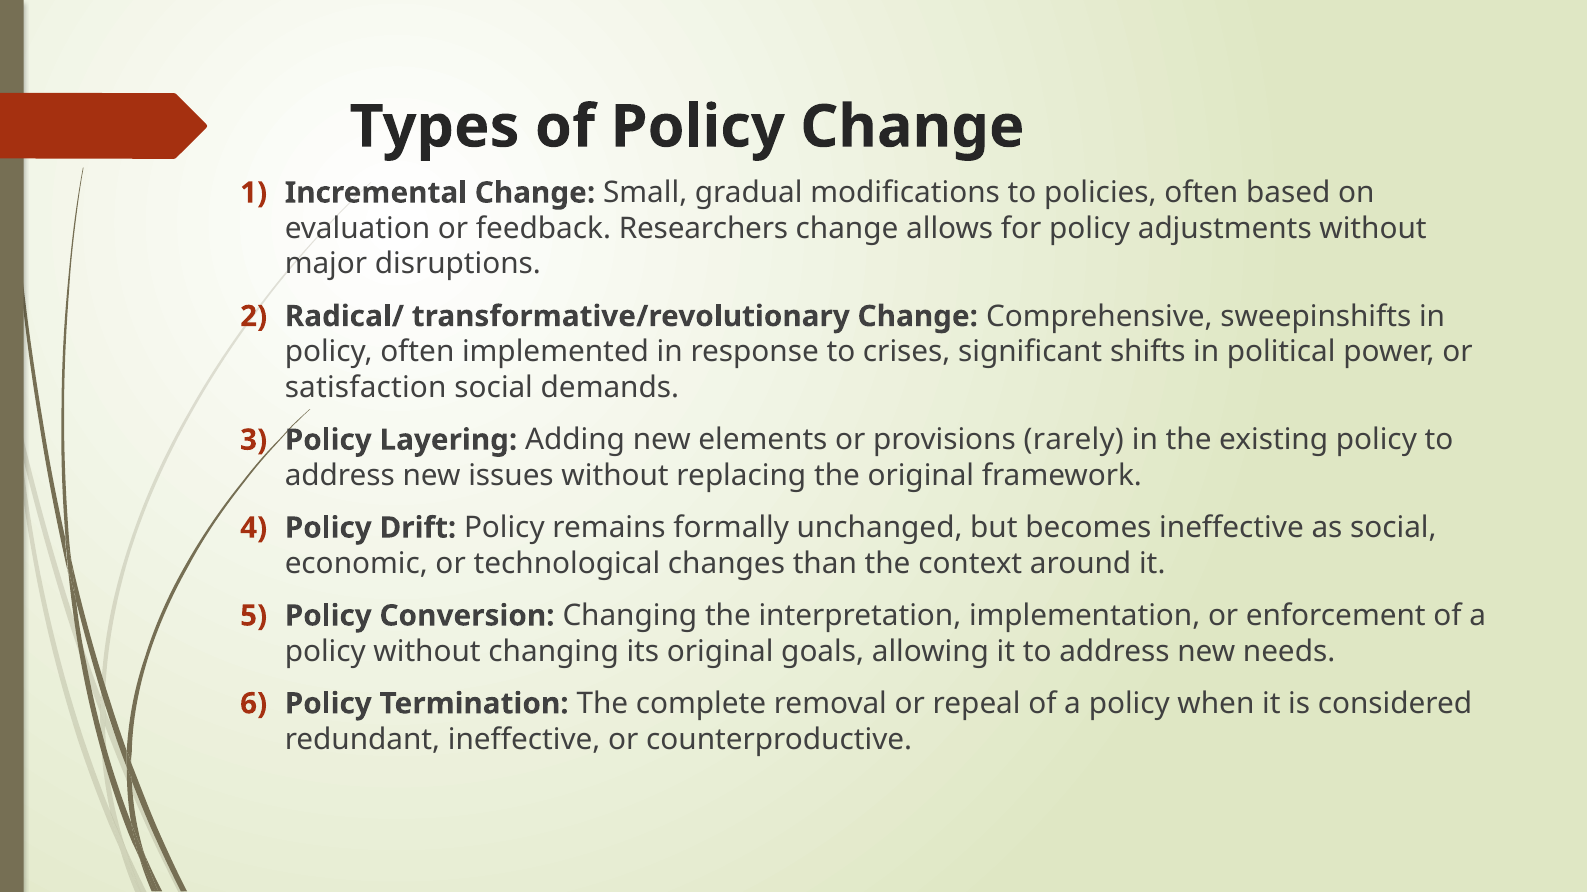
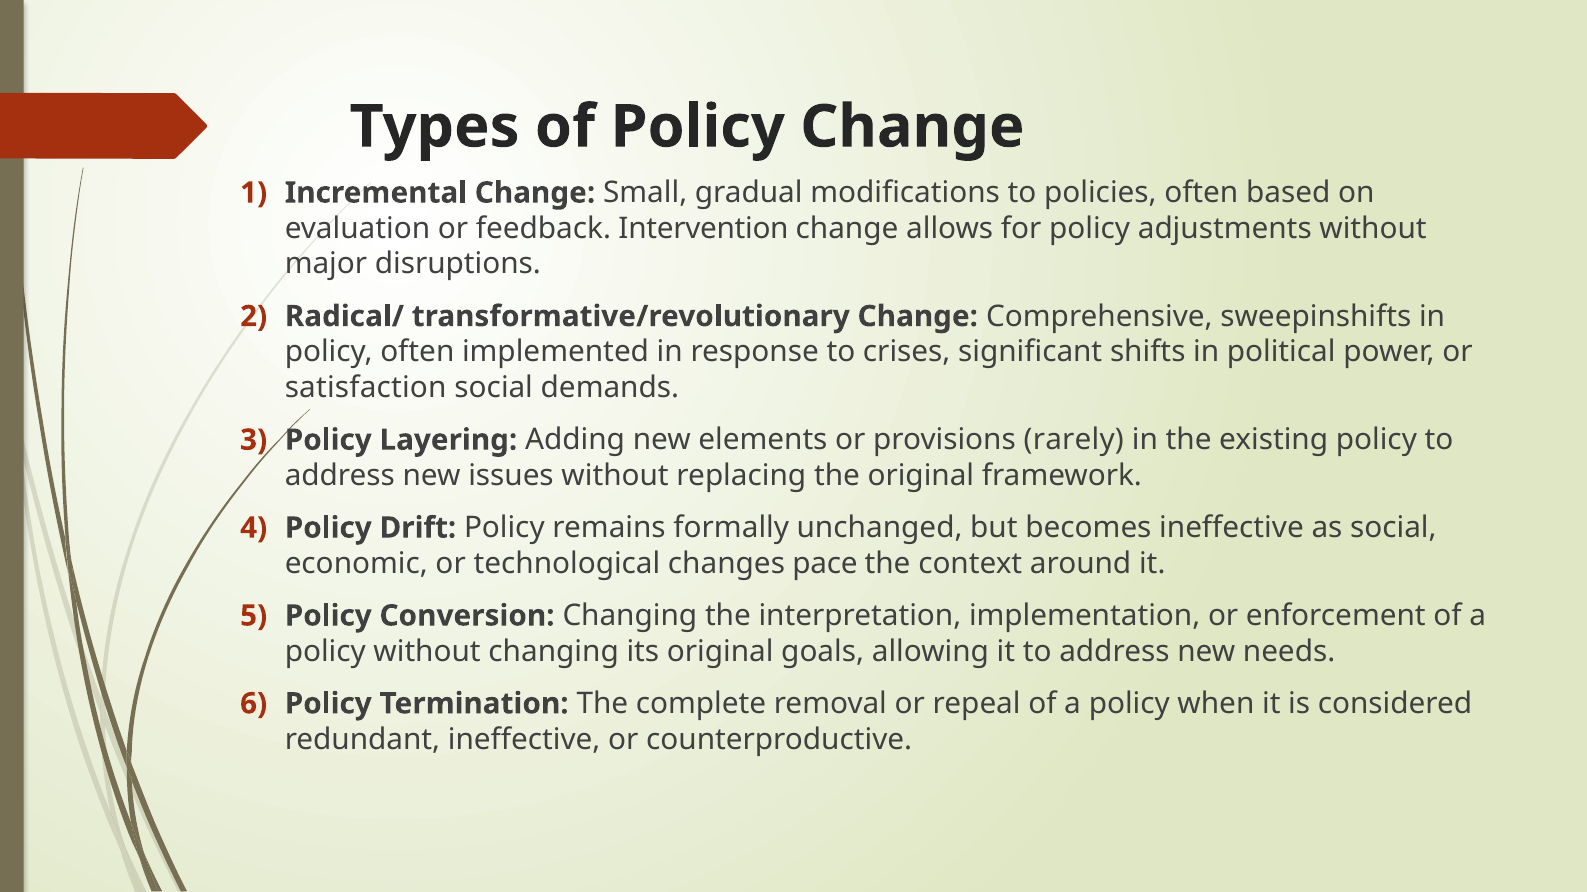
Researchers: Researchers -> Intervention (704, 229)
than: than -> pace (825, 564)
